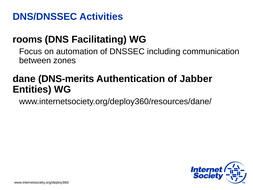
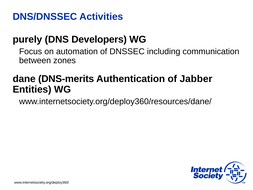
rooms: rooms -> purely (27, 39)
Facilitating: Facilitating -> Developers (99, 39)
